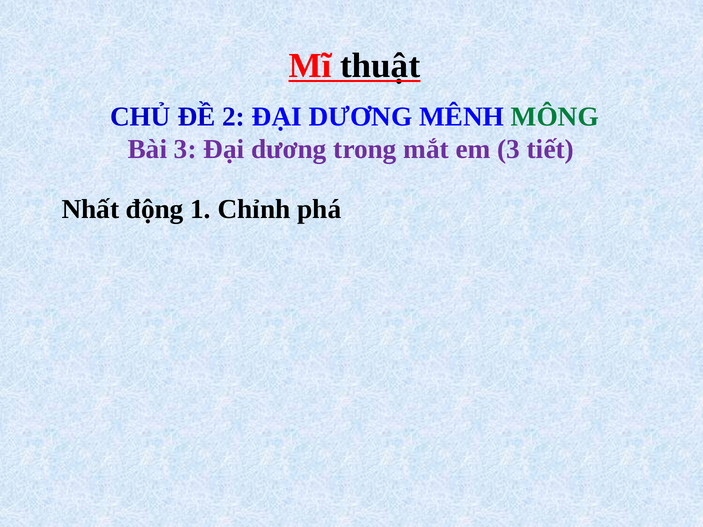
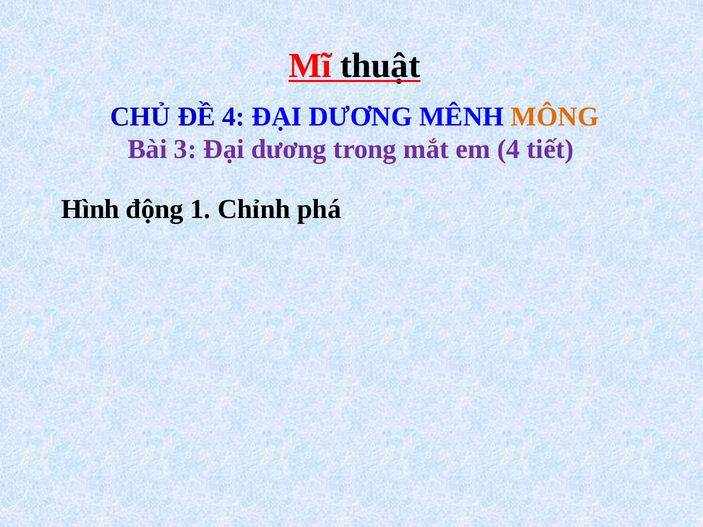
ĐỀ 2: 2 -> 4 (234, 117)
MÔNG colour: green -> orange (555, 117)
em 3: 3 -> 4 (509, 149)
Nhất: Nhất -> Hình (90, 209)
